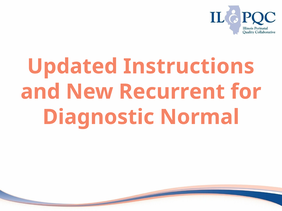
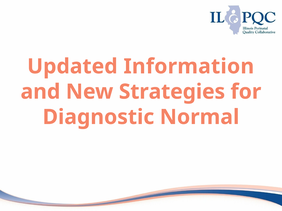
Instructions: Instructions -> Information (189, 67)
Recurrent: Recurrent -> Strategies (172, 92)
